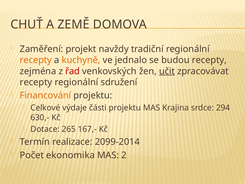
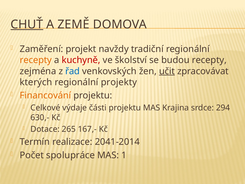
CHUŤ underline: none -> present (27, 24)
kuchyně colour: orange -> red (81, 60)
jednalo: jednalo -> školství (131, 60)
řad colour: red -> blue (73, 71)
recepty: recepty -> kterých (36, 82)
sdružení: sdružení -> projekty (119, 82)
2099-2014: 2099-2014 -> 2041-2014 (117, 142)
ekonomika: ekonomika -> spolupráce (70, 155)
2: 2 -> 1 (124, 155)
